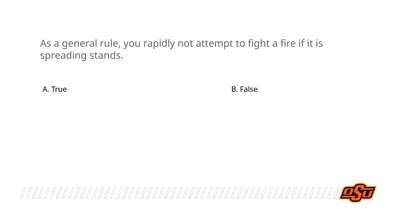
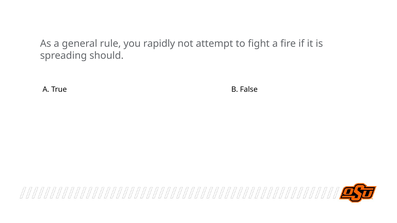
stands: stands -> should (107, 56)
